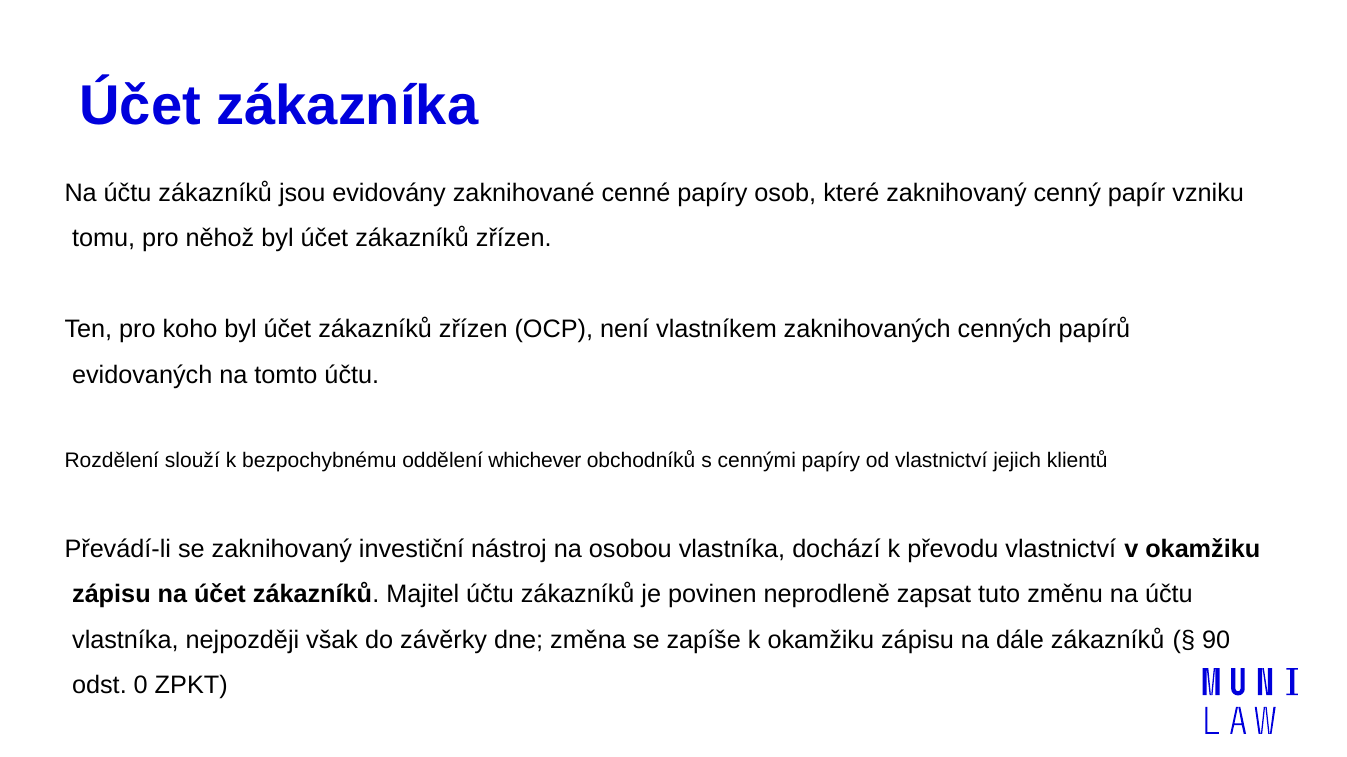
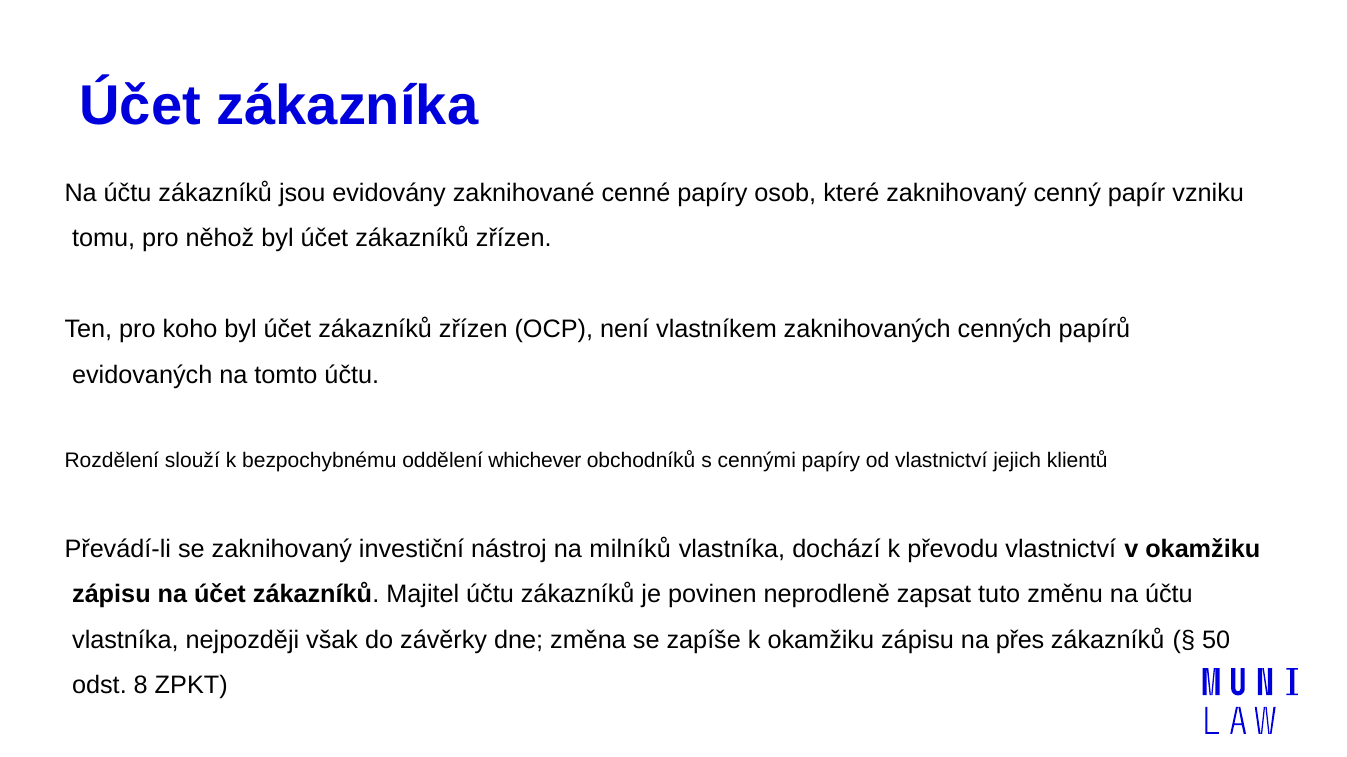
osobou: osobou -> milníků (630, 549)
dále: dále -> přes (1020, 640)
90: 90 -> 50 (1216, 640)
0: 0 -> 8 (141, 686)
